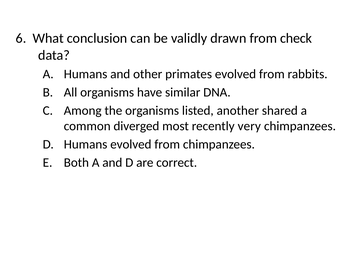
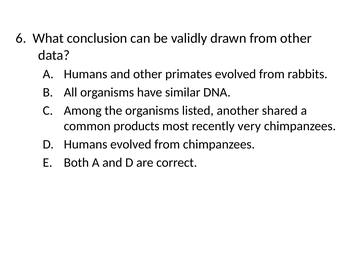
from check: check -> other (296, 38)
diverged: diverged -> products (136, 126)
